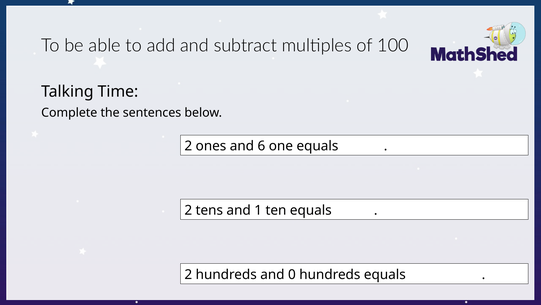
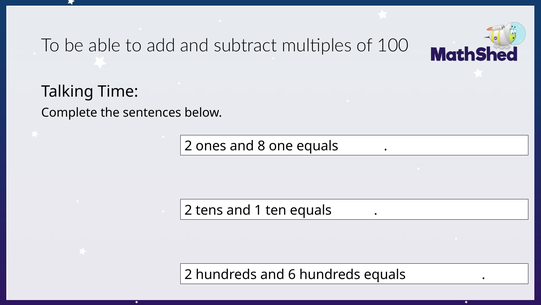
6: 6 -> 8 (261, 146)
0: 0 -> 6 (292, 274)
